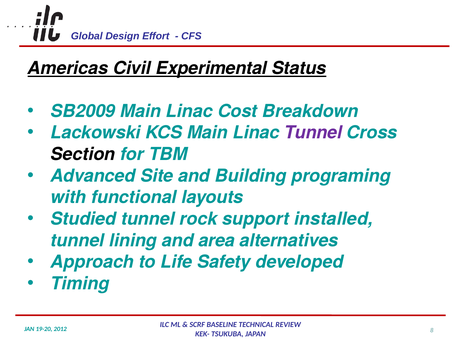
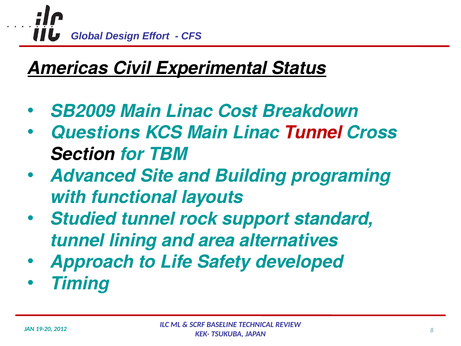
Lackowski: Lackowski -> Questions (95, 133)
Tunnel colour: purple -> red (313, 133)
installed: installed -> standard (334, 219)
